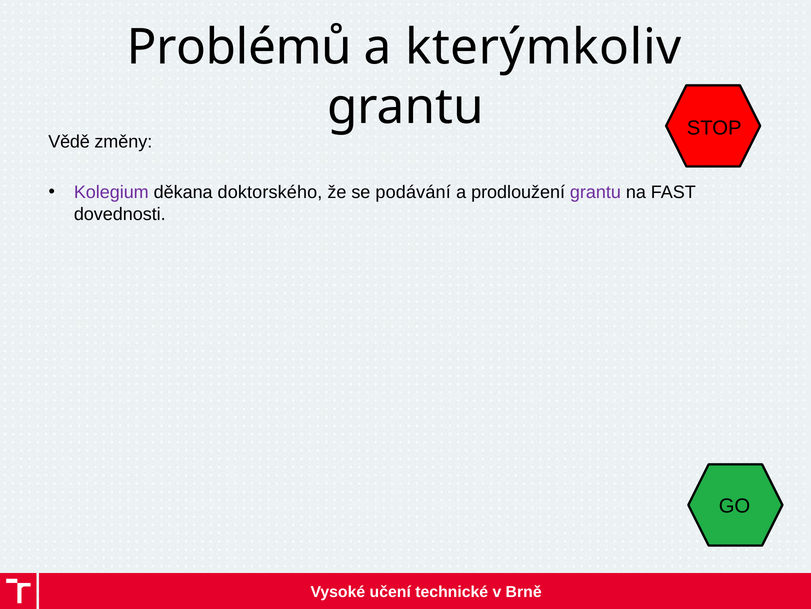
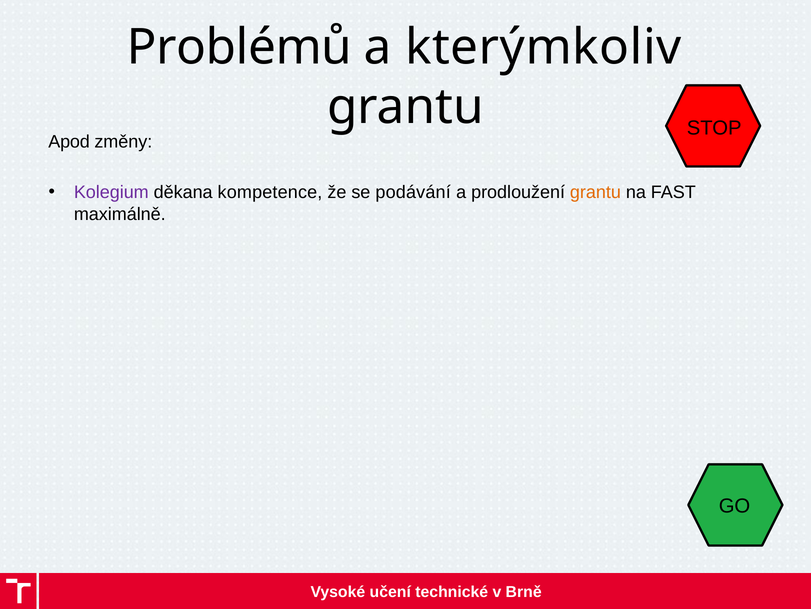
Vědě: Vědě -> Apod (69, 142)
doktorského: doktorského -> kompetence (270, 192)
grantu colour: purple -> orange (595, 192)
dovednosti: dovednosti -> maximálně (120, 214)
